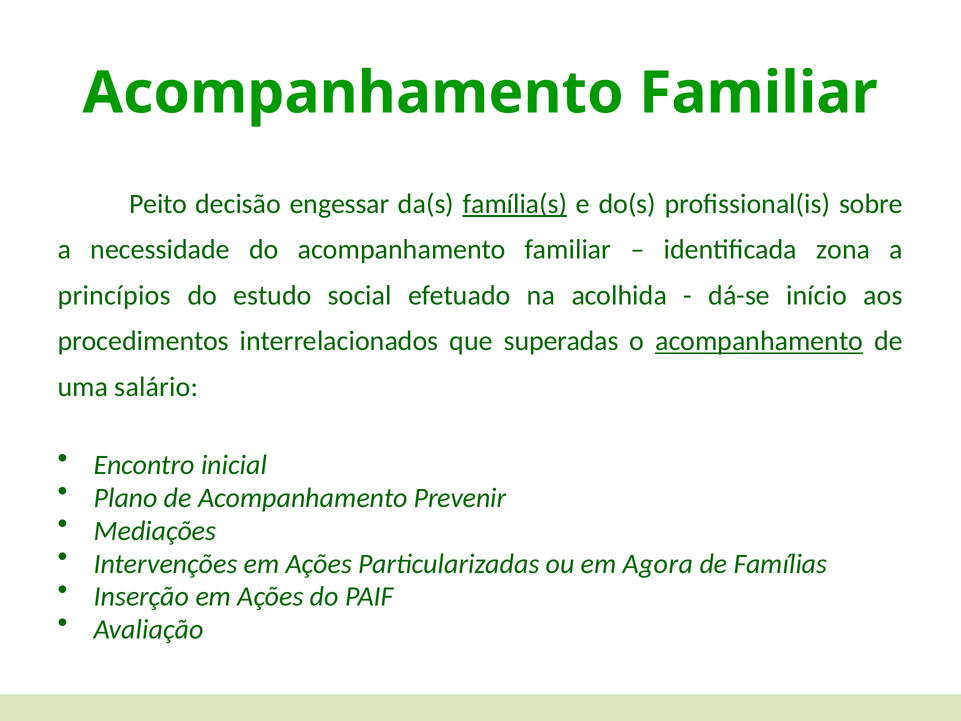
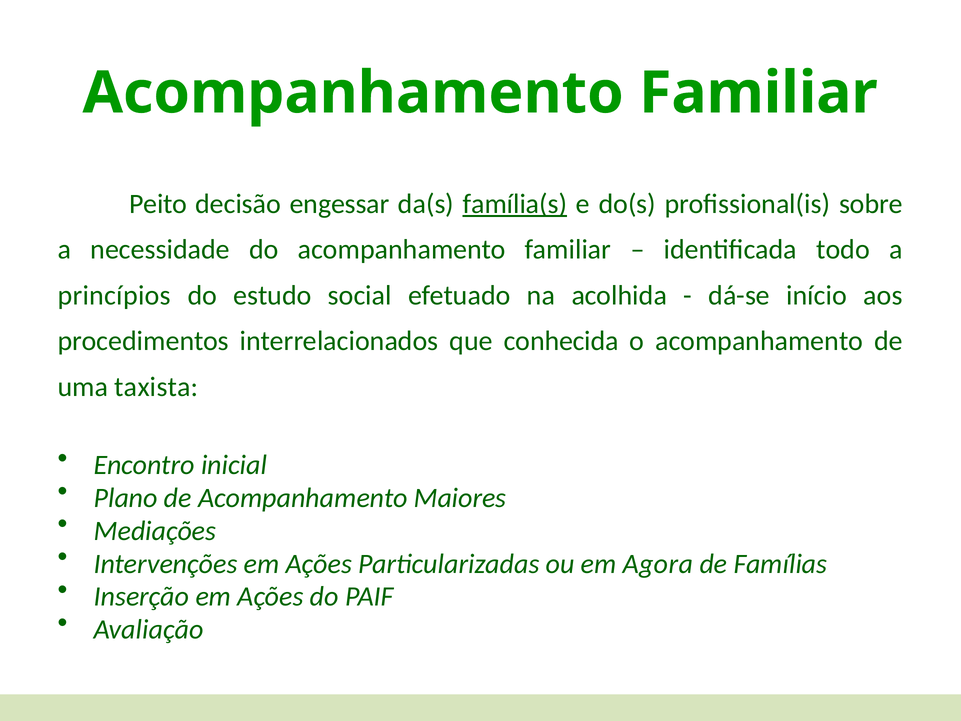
zona: zona -> todo (843, 250)
superadas: superadas -> conhecida (561, 341)
acompanhamento underline: present -> none (759, 341)
salário: salário -> taxista (156, 387)
Prevenir: Prevenir -> Maiores (460, 498)
